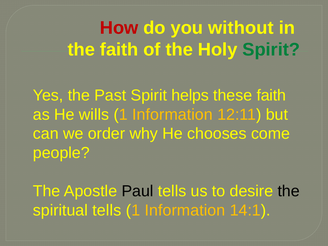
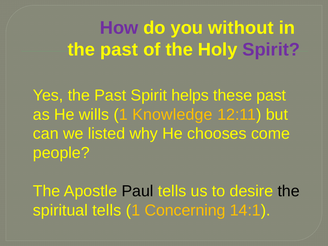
How colour: red -> purple (119, 28)
faith: faith -> past (119, 50)
Spirit colour: green -> purple (271, 50)
these faith: faith -> past (271, 95)
wills 1 Information: Information -> Knowledge (172, 115)
order: order -> listed (106, 134)
Information: Information -> Concerning (185, 210)
